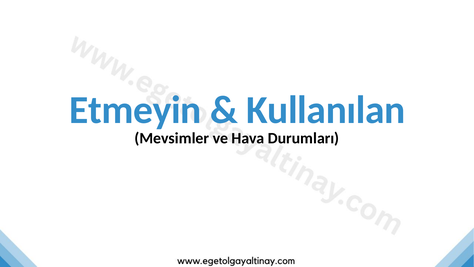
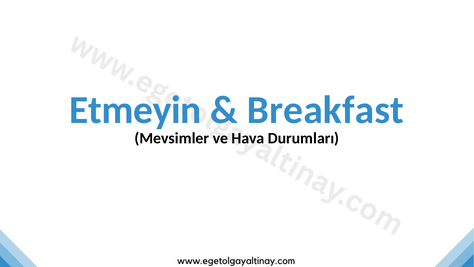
Kullanılan: Kullanılan -> Breakfast (325, 110)
